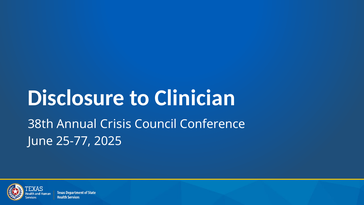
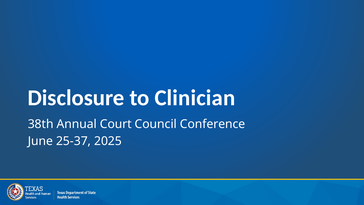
Crisis: Crisis -> Court (116, 124)
25-77: 25-77 -> 25-37 (73, 141)
